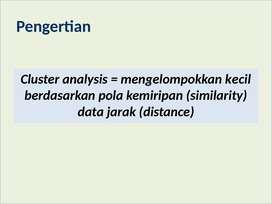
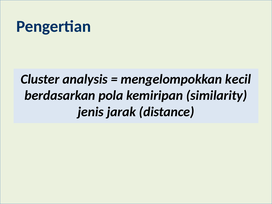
data: data -> jenis (91, 112)
